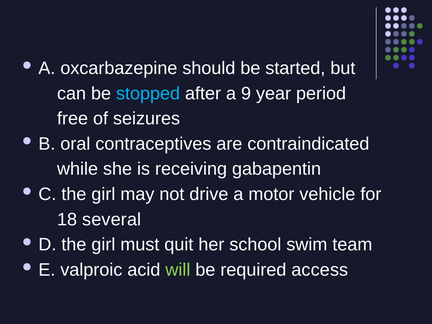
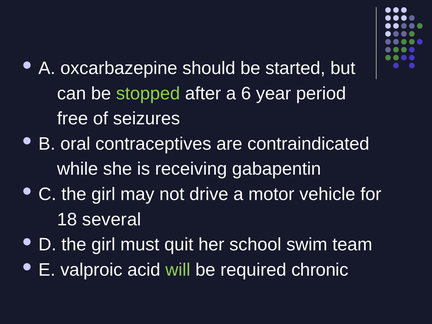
stopped colour: light blue -> light green (148, 93)
9: 9 -> 6 (246, 93)
access: access -> chronic (320, 270)
